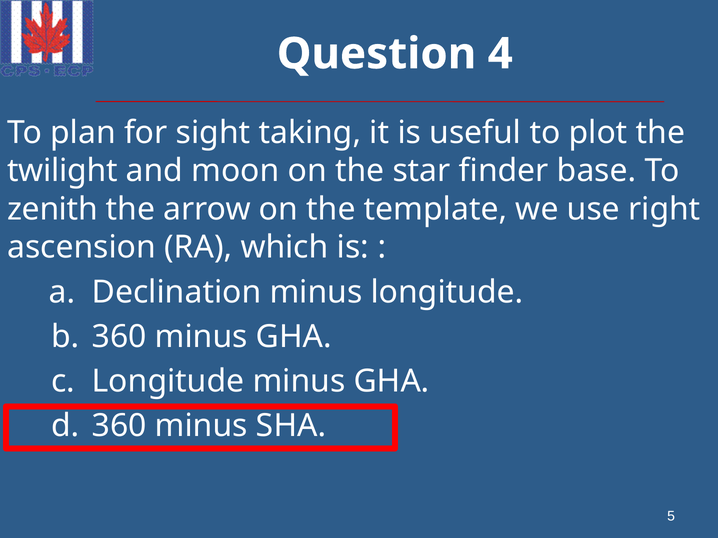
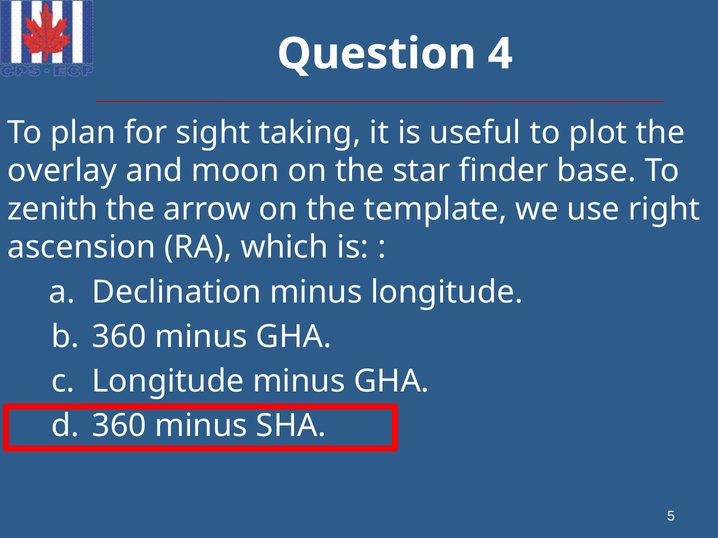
twilight: twilight -> overlay (62, 171)
